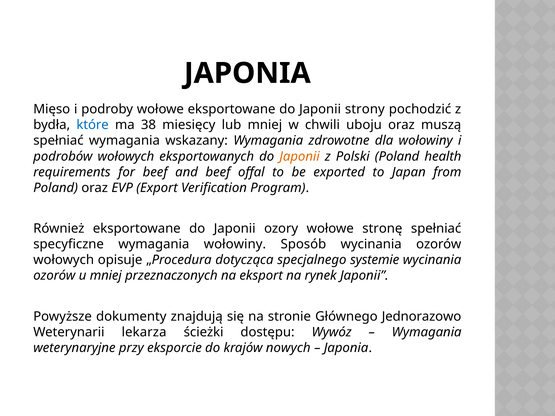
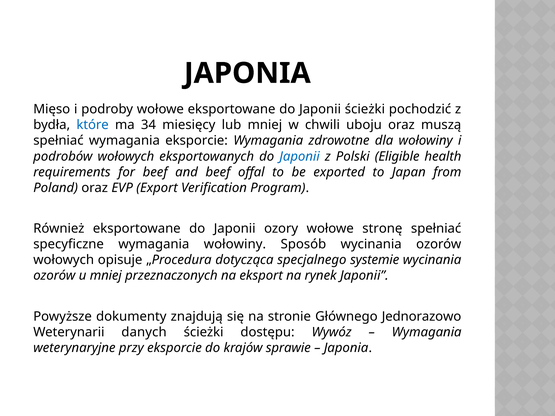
Japonii strony: strony -> ścieżki (365, 109)
38: 38 -> 34 (148, 125)
wymagania wskazany: wskazany -> eksporcie (197, 141)
Japonii colour: orange -> blue (300, 156)
Polski Poland: Poland -> Eligible (397, 156)
lekarza: lekarza -> danych (144, 332)
nowych: nowych -> sprawie (288, 348)
